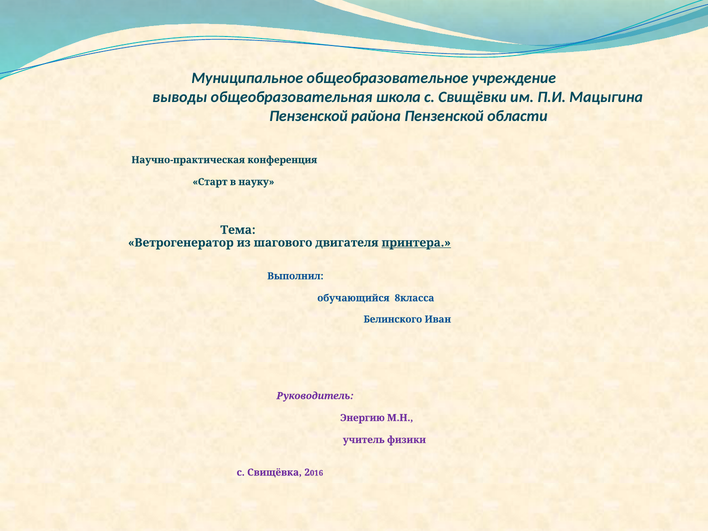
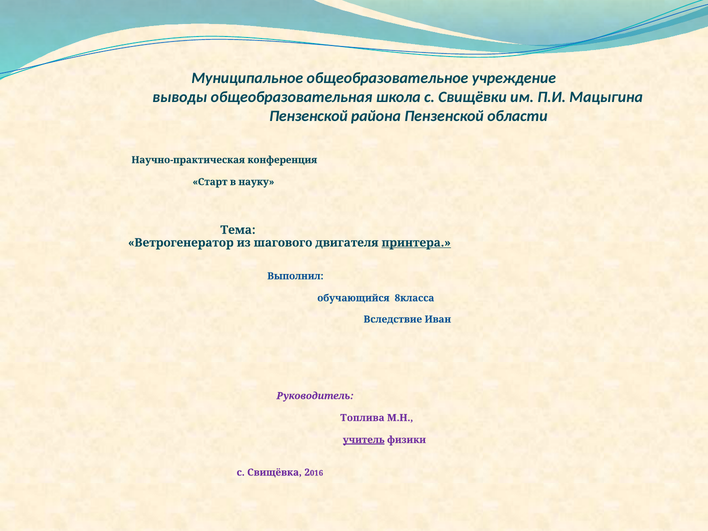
Белинского: Белинского -> Вследствие (393, 319)
Энергию: Энергию -> Топлива (362, 418)
учитель underline: none -> present (364, 440)
